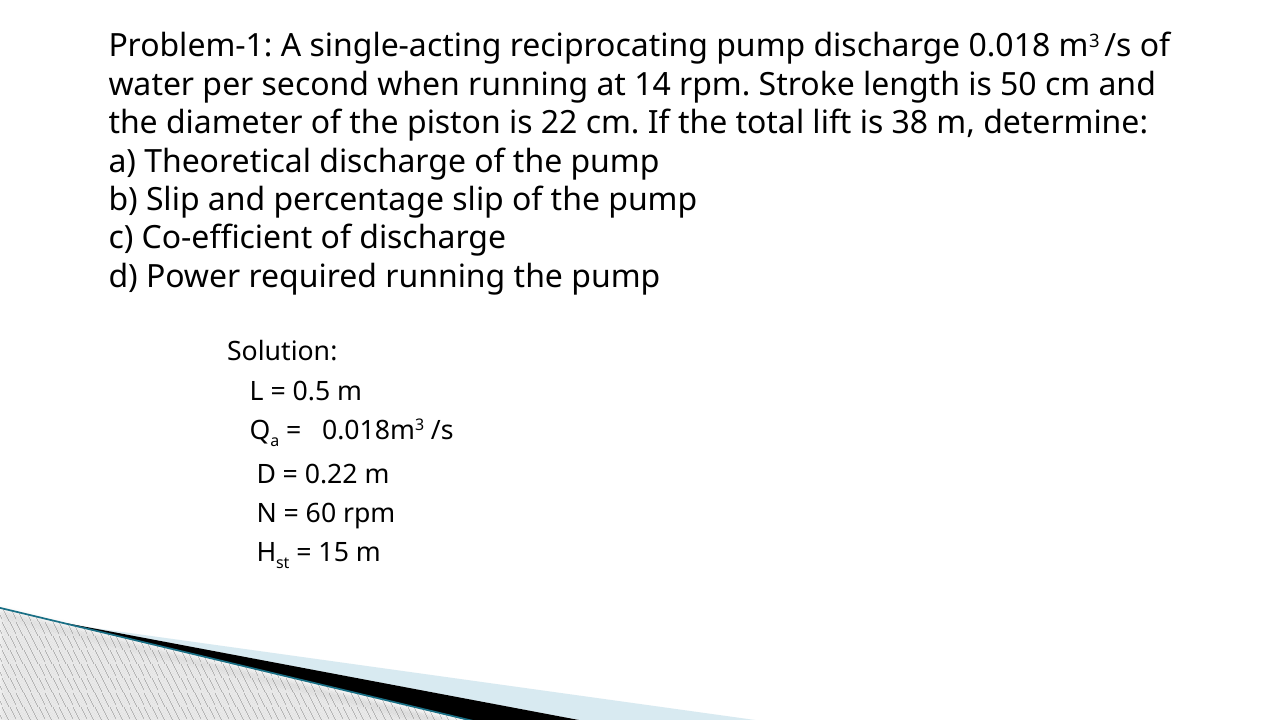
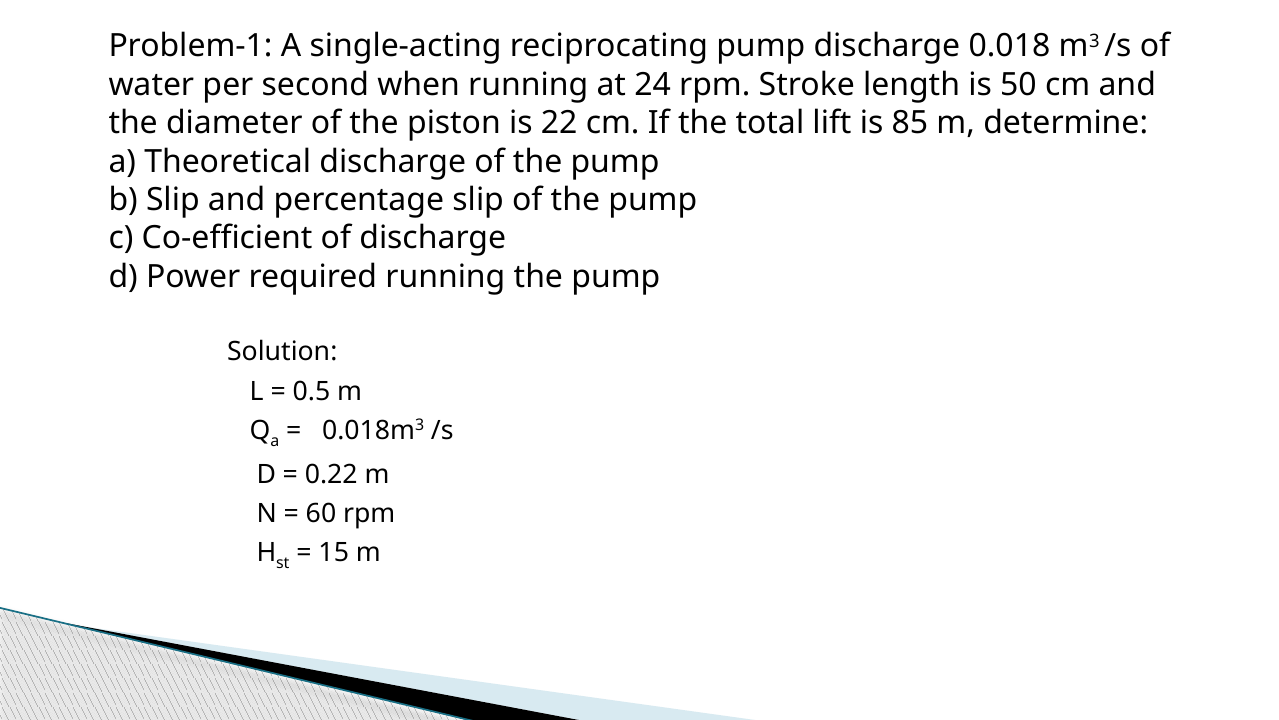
14: 14 -> 24 (653, 85)
38: 38 -> 85 (910, 123)
